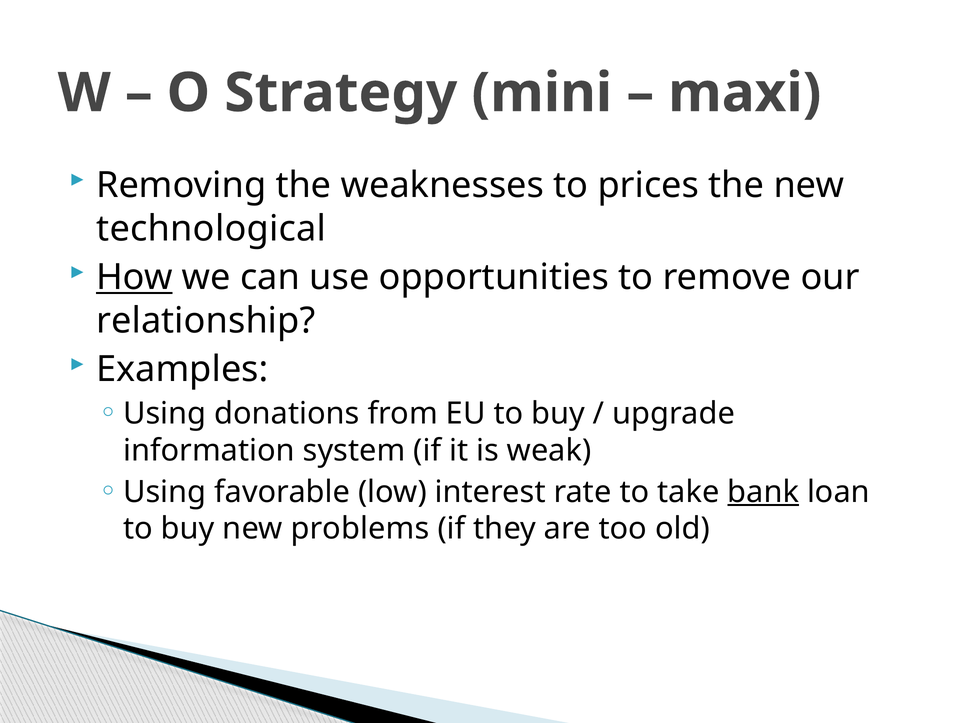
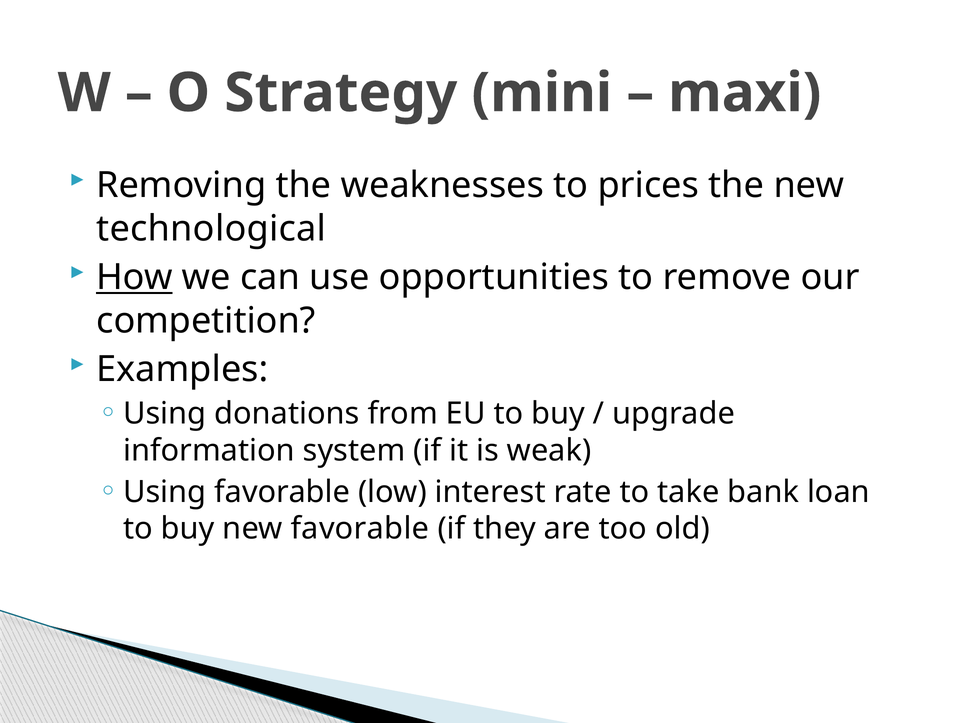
relationship: relationship -> competition (206, 321)
bank underline: present -> none (763, 492)
new problems: problems -> favorable (360, 529)
